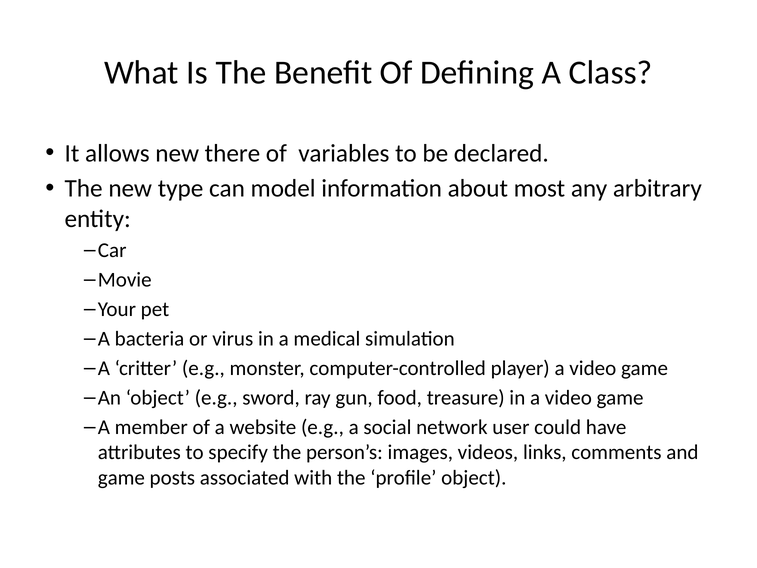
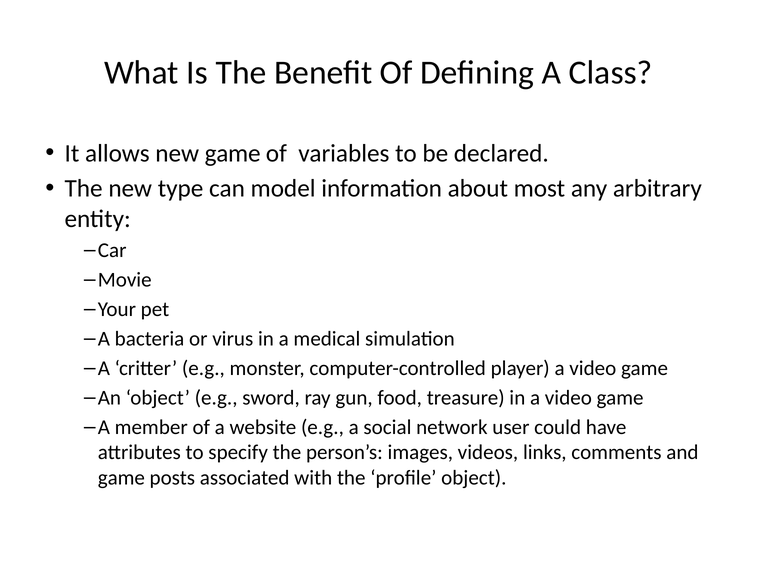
new there: there -> game (233, 153)
